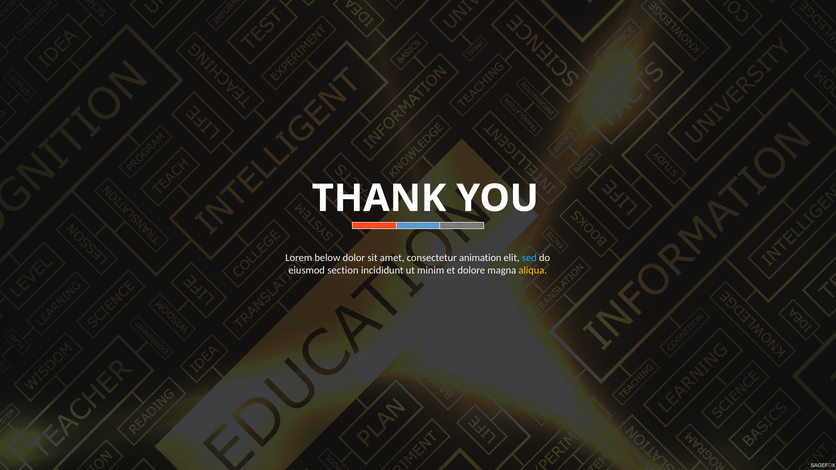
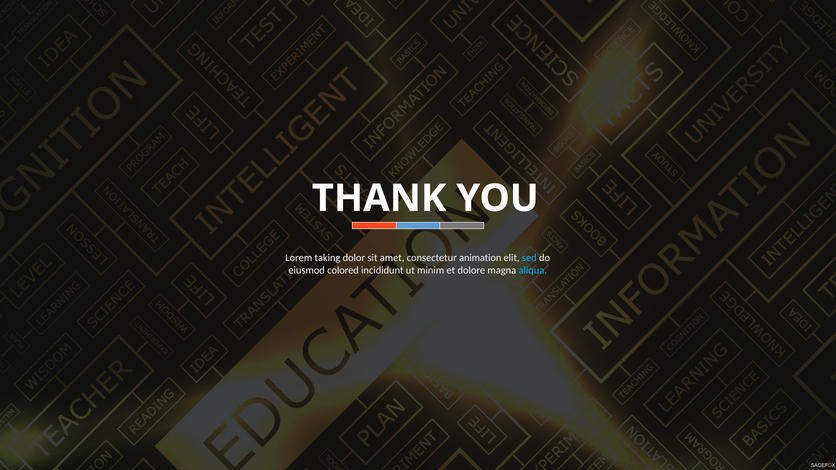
below: below -> taking (327, 258)
section: section -> colored (343, 271)
aliqua colour: yellow -> light blue (533, 271)
